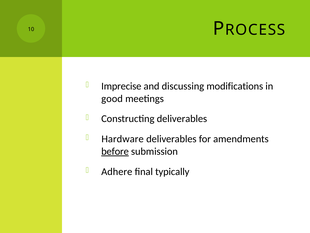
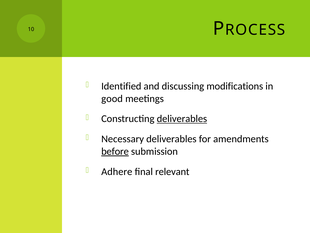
Imprecise: Imprecise -> Identified (121, 86)
deliverables underline: none -> present (182, 119)
Hardware: Hardware -> Necessary (123, 139)
typically: typically -> relevant (172, 171)
